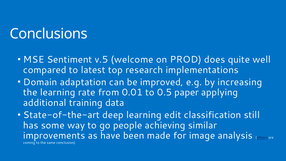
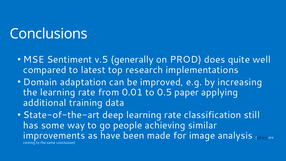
welcome: welcome -> generally (132, 60)
deep learning edit: edit -> rate (173, 115)
